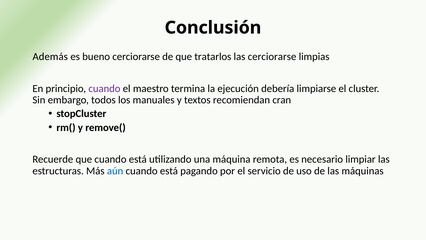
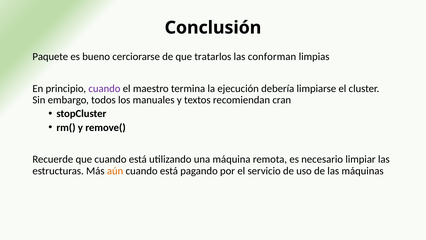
Además: Además -> Paquete (50, 57)
las cerciorarse: cerciorarse -> conforman (272, 57)
aún colour: blue -> orange (115, 171)
